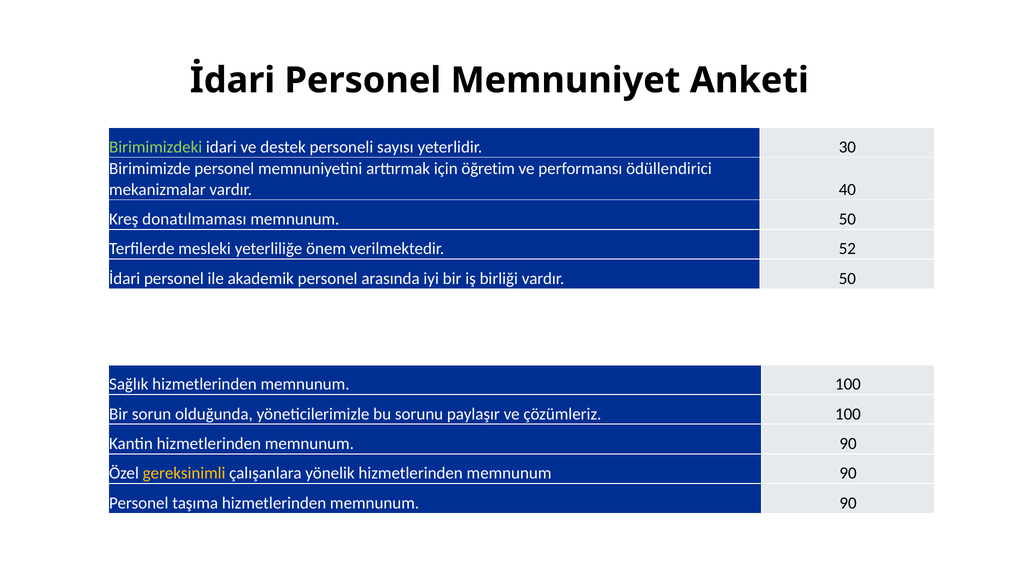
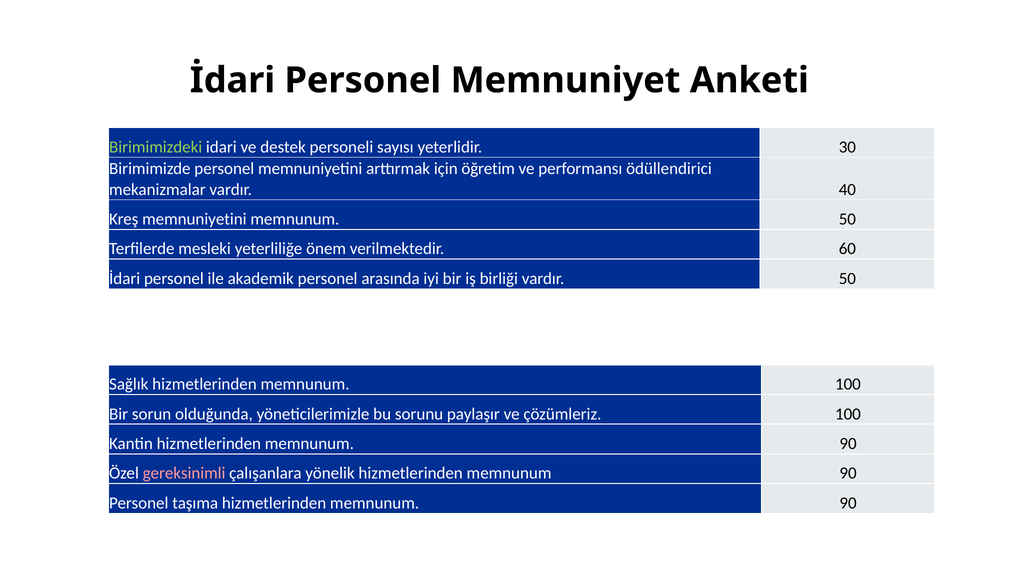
Kreş donatılmaması: donatılmaması -> memnuniyetini (194, 219)
52: 52 -> 60 (847, 249)
gereksinimli colour: yellow -> pink (184, 473)
